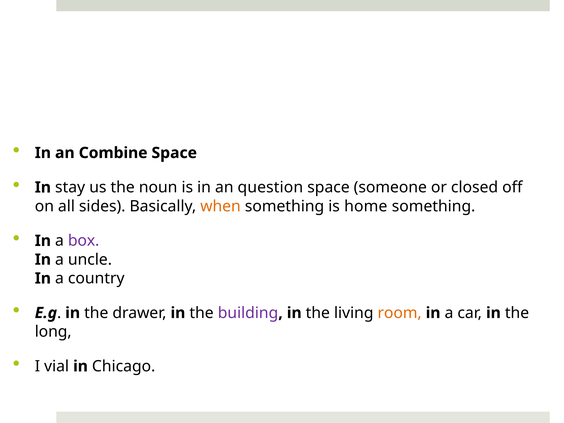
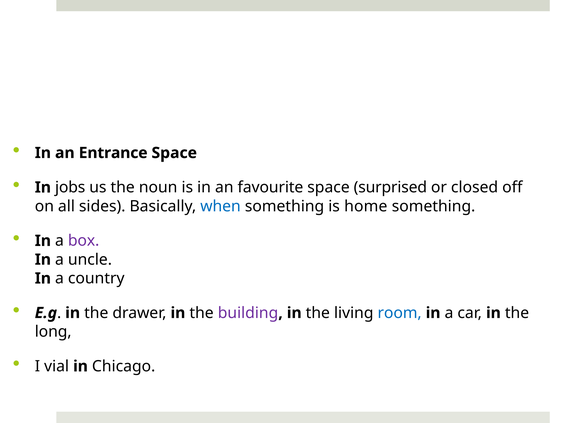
Combine: Combine -> Entrance (113, 153)
stay: stay -> jobs (70, 187)
question: question -> favourite (270, 187)
someone: someone -> surprised (390, 187)
when colour: orange -> blue (221, 206)
room colour: orange -> blue (400, 313)
